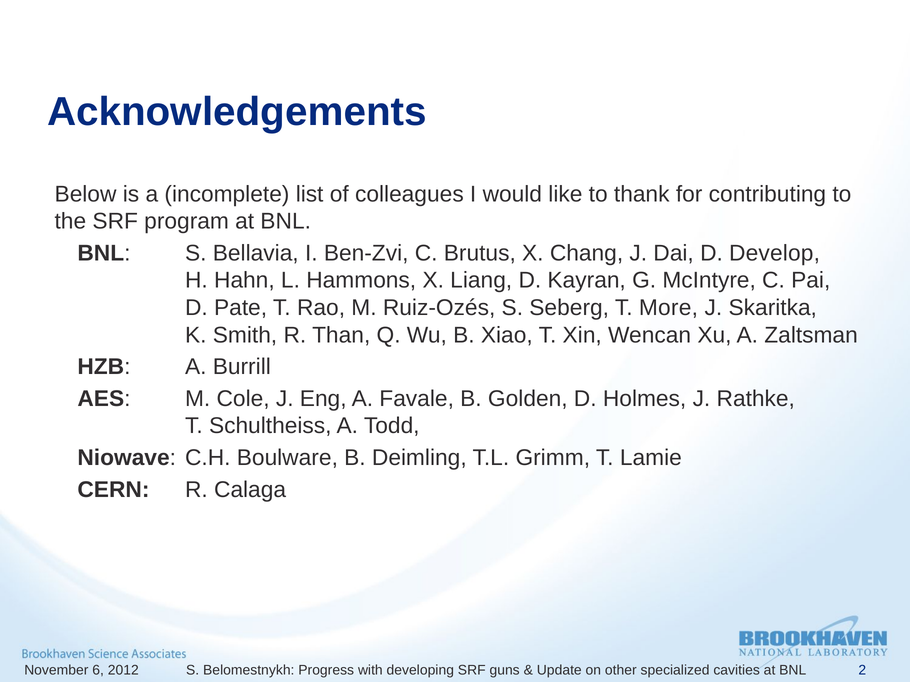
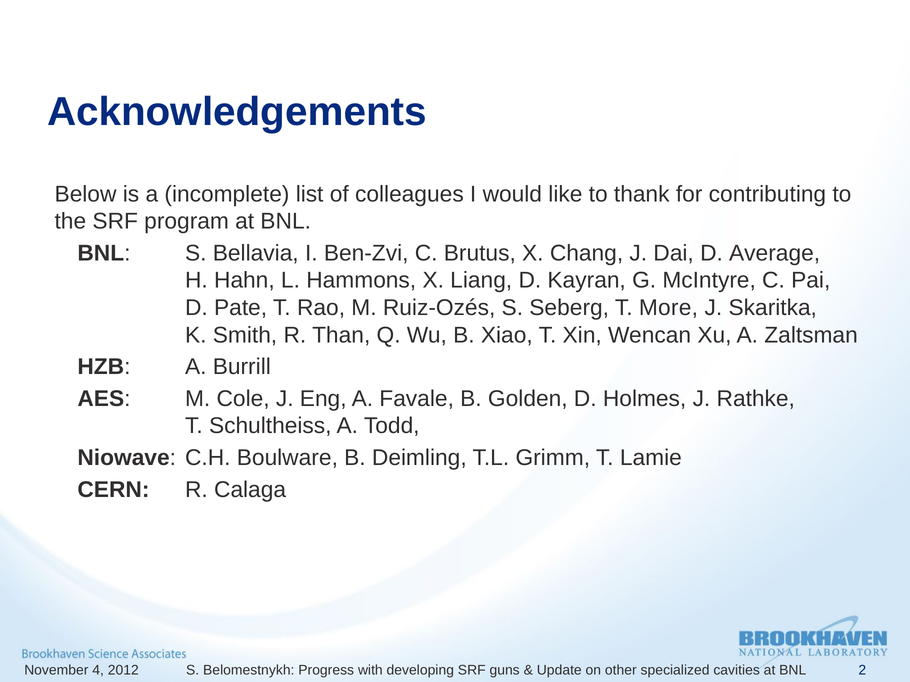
Develop: Develop -> Average (775, 253)
6: 6 -> 4 (98, 671)
